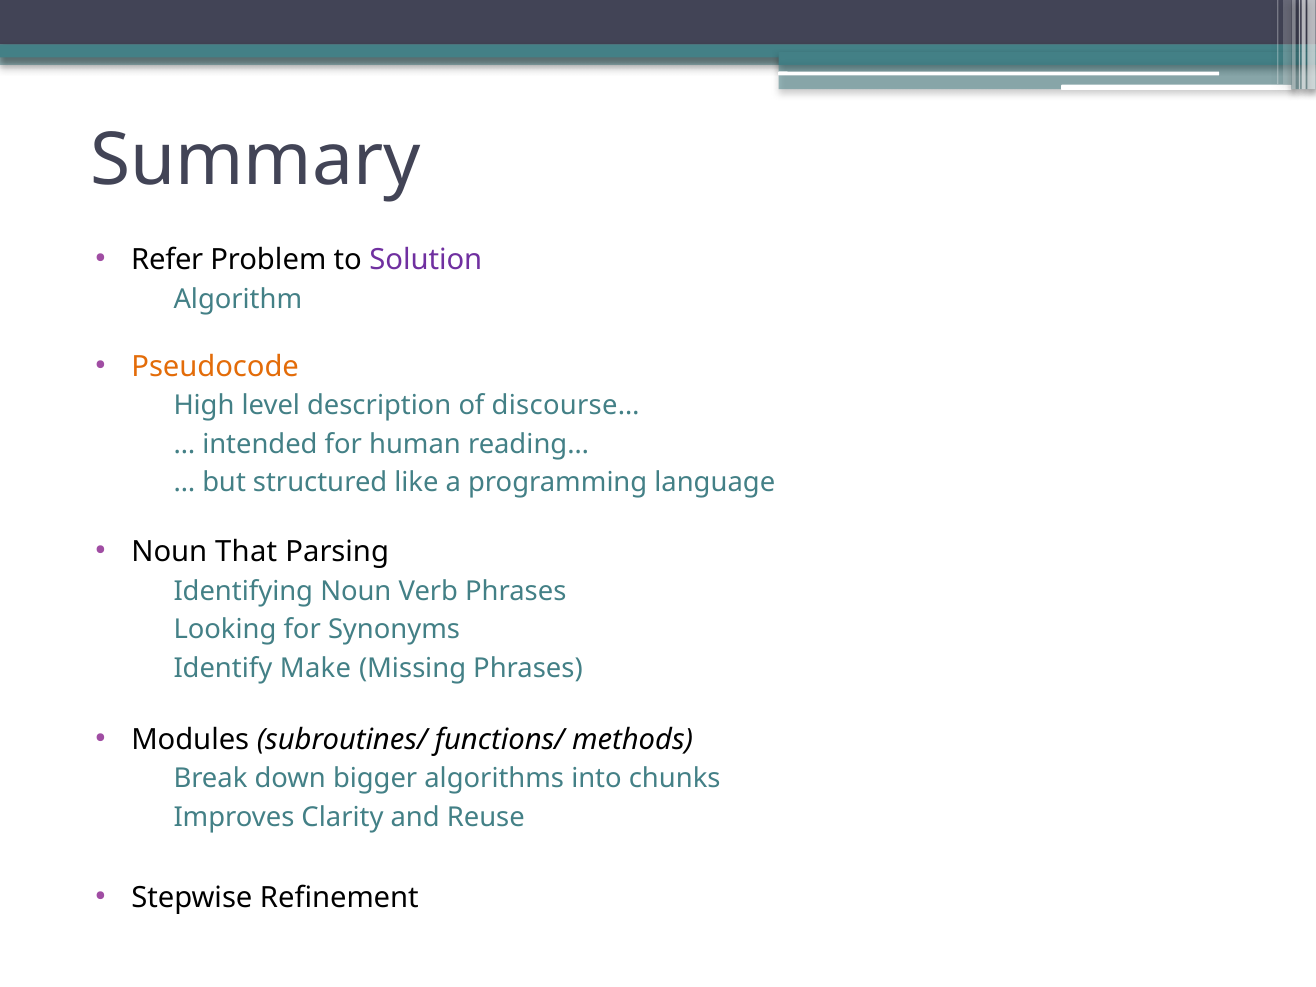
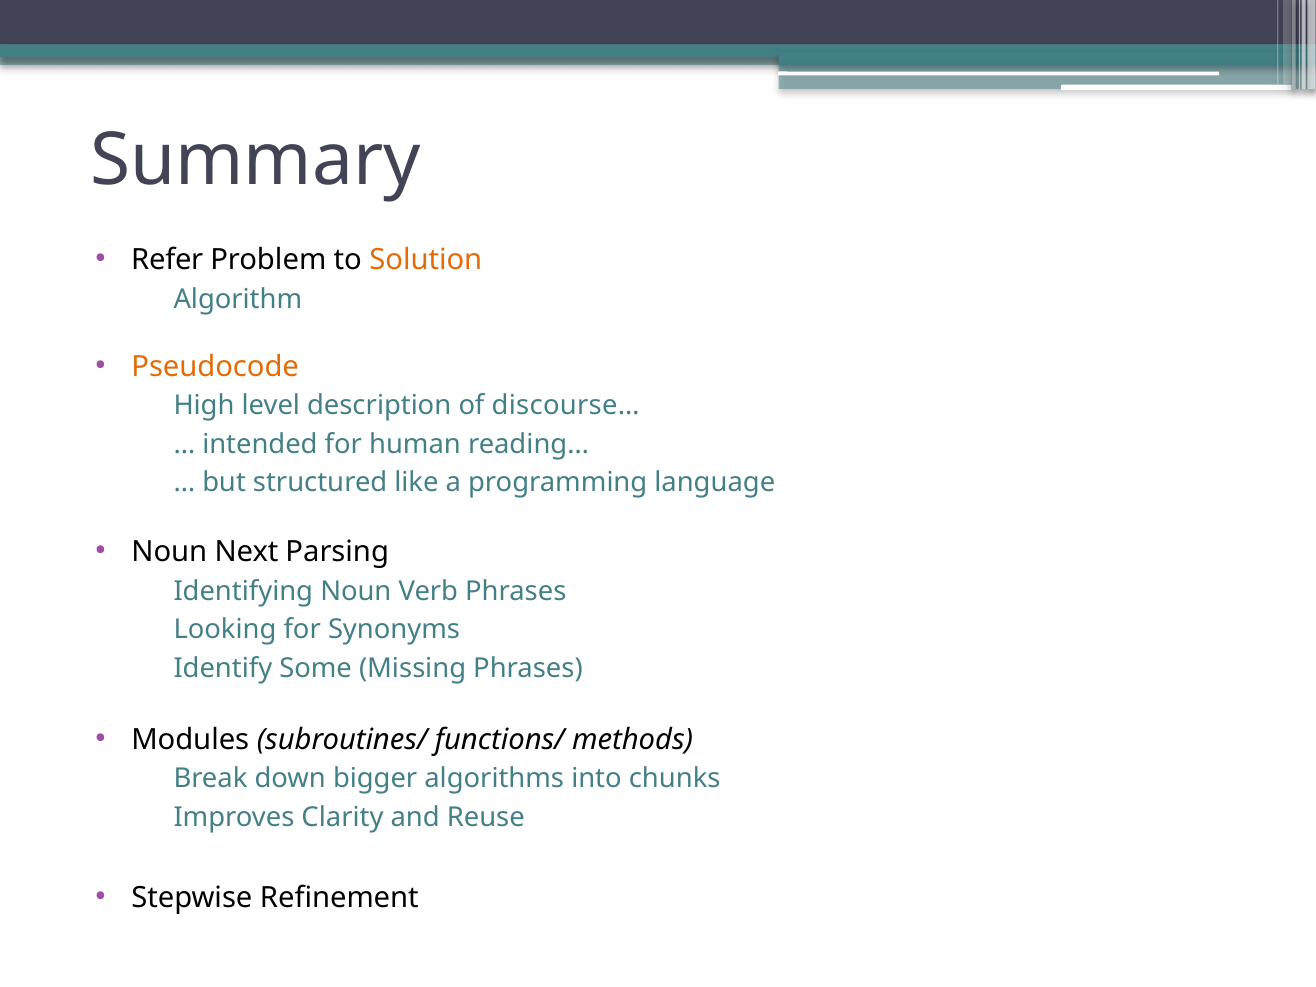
Solution colour: purple -> orange (426, 260)
That: That -> Next (246, 552)
Make: Make -> Some (316, 668)
